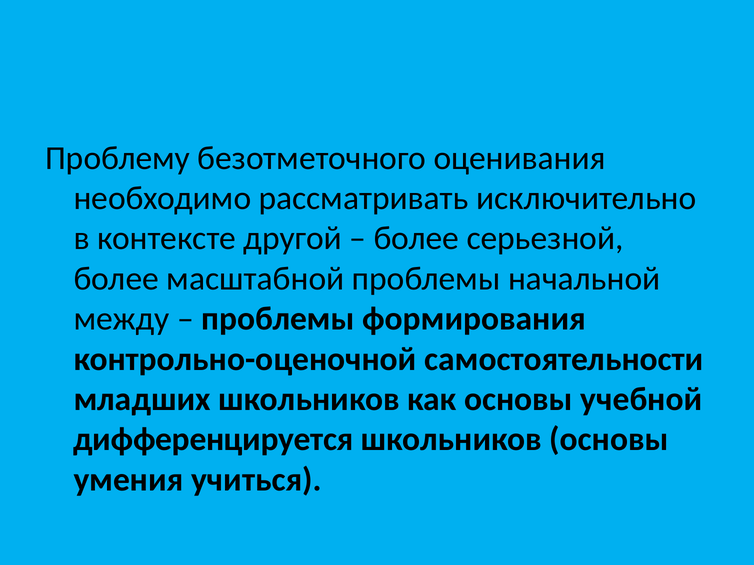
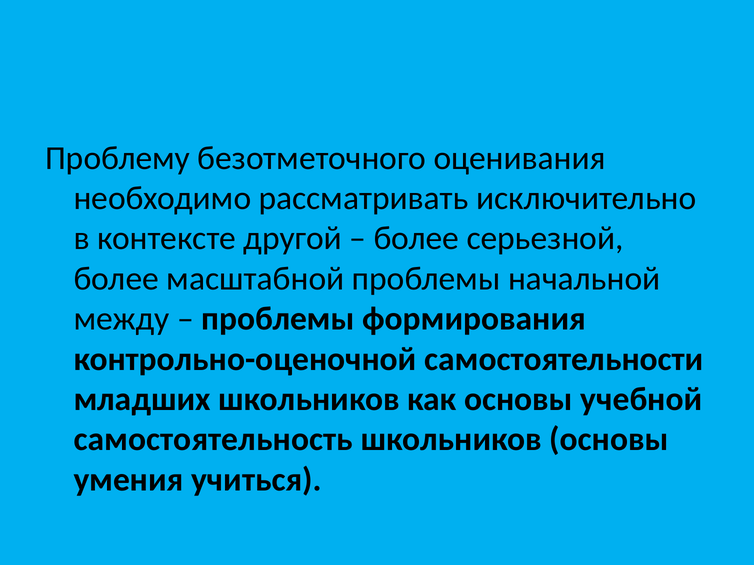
дифференцируется: дифференцируется -> самостоятельность (213, 440)
